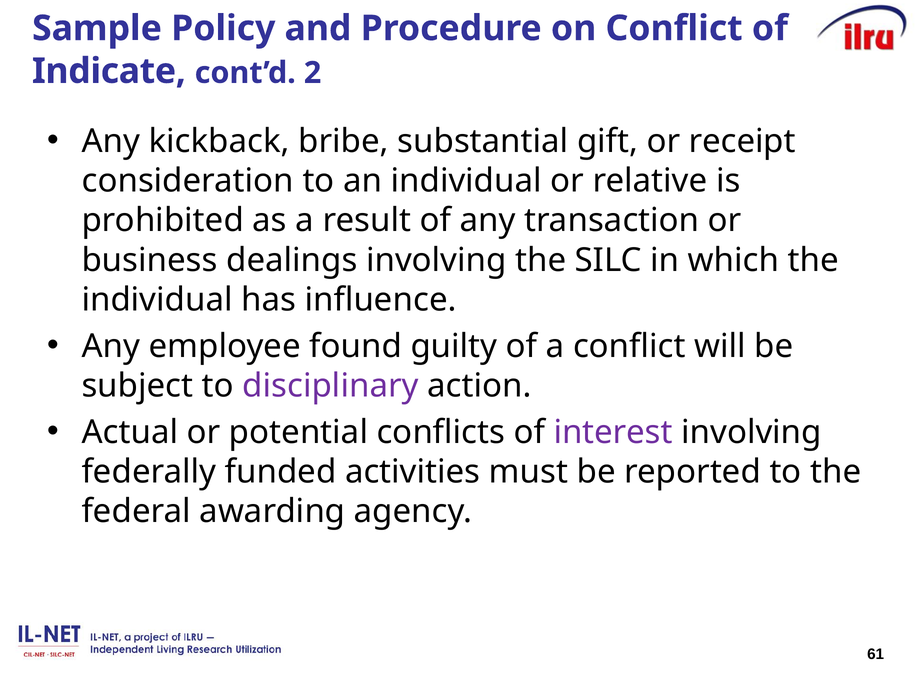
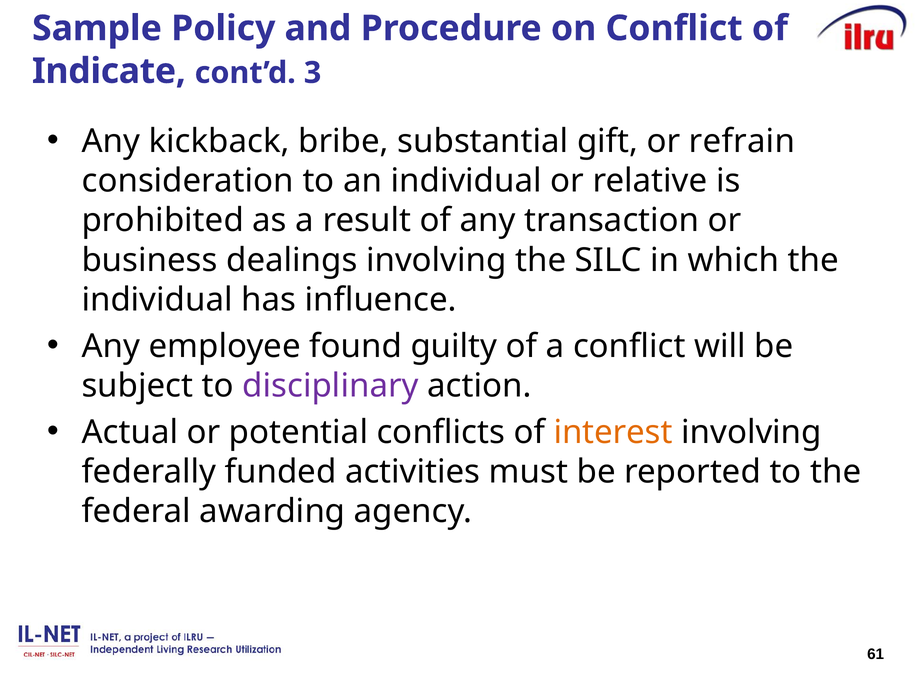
2: 2 -> 3 (313, 73)
receipt: receipt -> refrain (742, 141)
interest colour: purple -> orange (613, 432)
